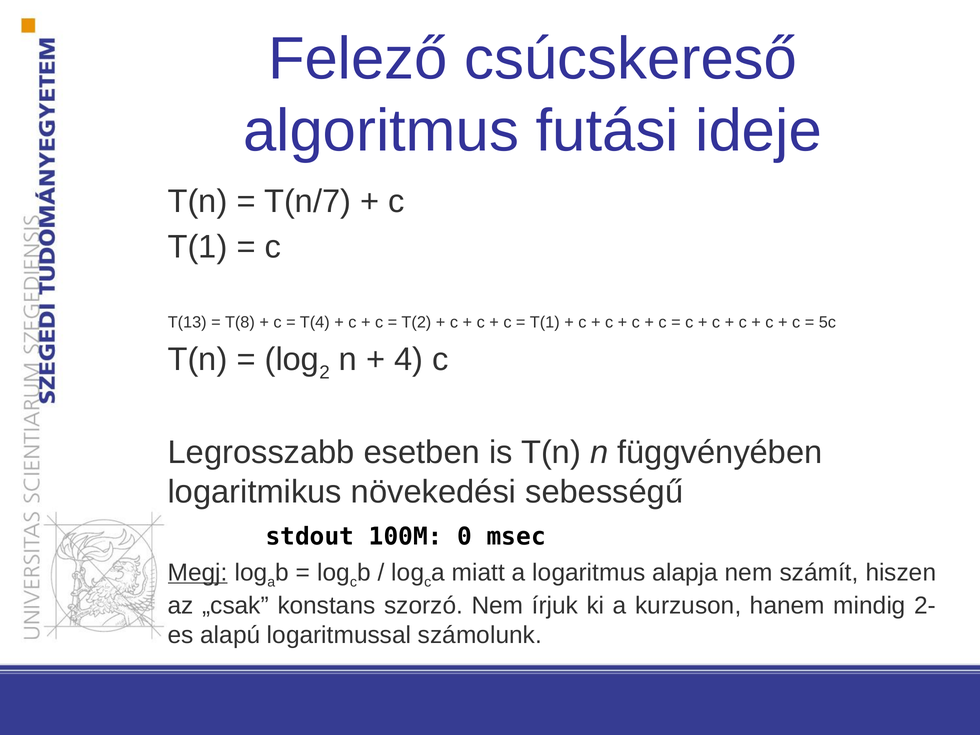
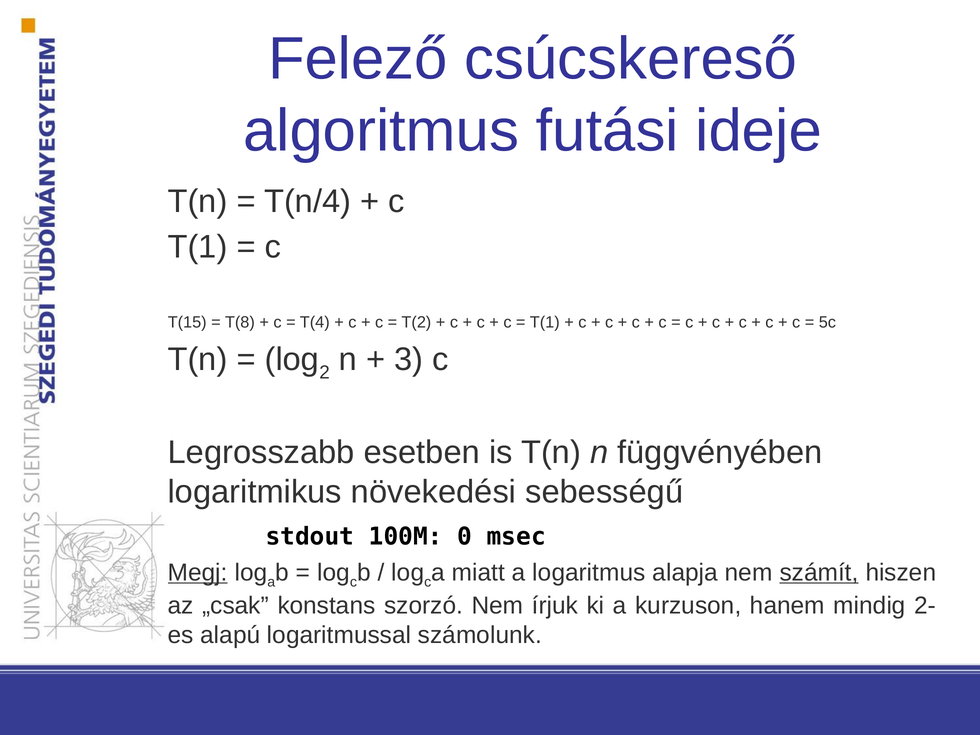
T(n/7: T(n/7 -> T(n/4 (308, 201)
T(13: T(13 -> T(15 (187, 323)
4: 4 -> 3 (409, 360)
számít underline: none -> present (819, 572)
